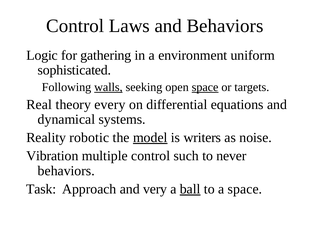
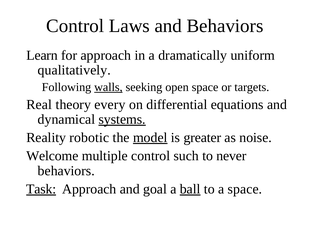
Logic: Logic -> Learn (42, 55)
for gathering: gathering -> approach (106, 55)
environment: environment -> dramatically (193, 55)
sophisticated: sophisticated -> qualitatively (74, 70)
space underline: present -> none (205, 87)
systems underline: none -> present (122, 120)
writers: writers -> greater (202, 138)
Vibration: Vibration -> Welcome (52, 156)
Task underline: none -> present (41, 189)
very: very -> goal (155, 189)
